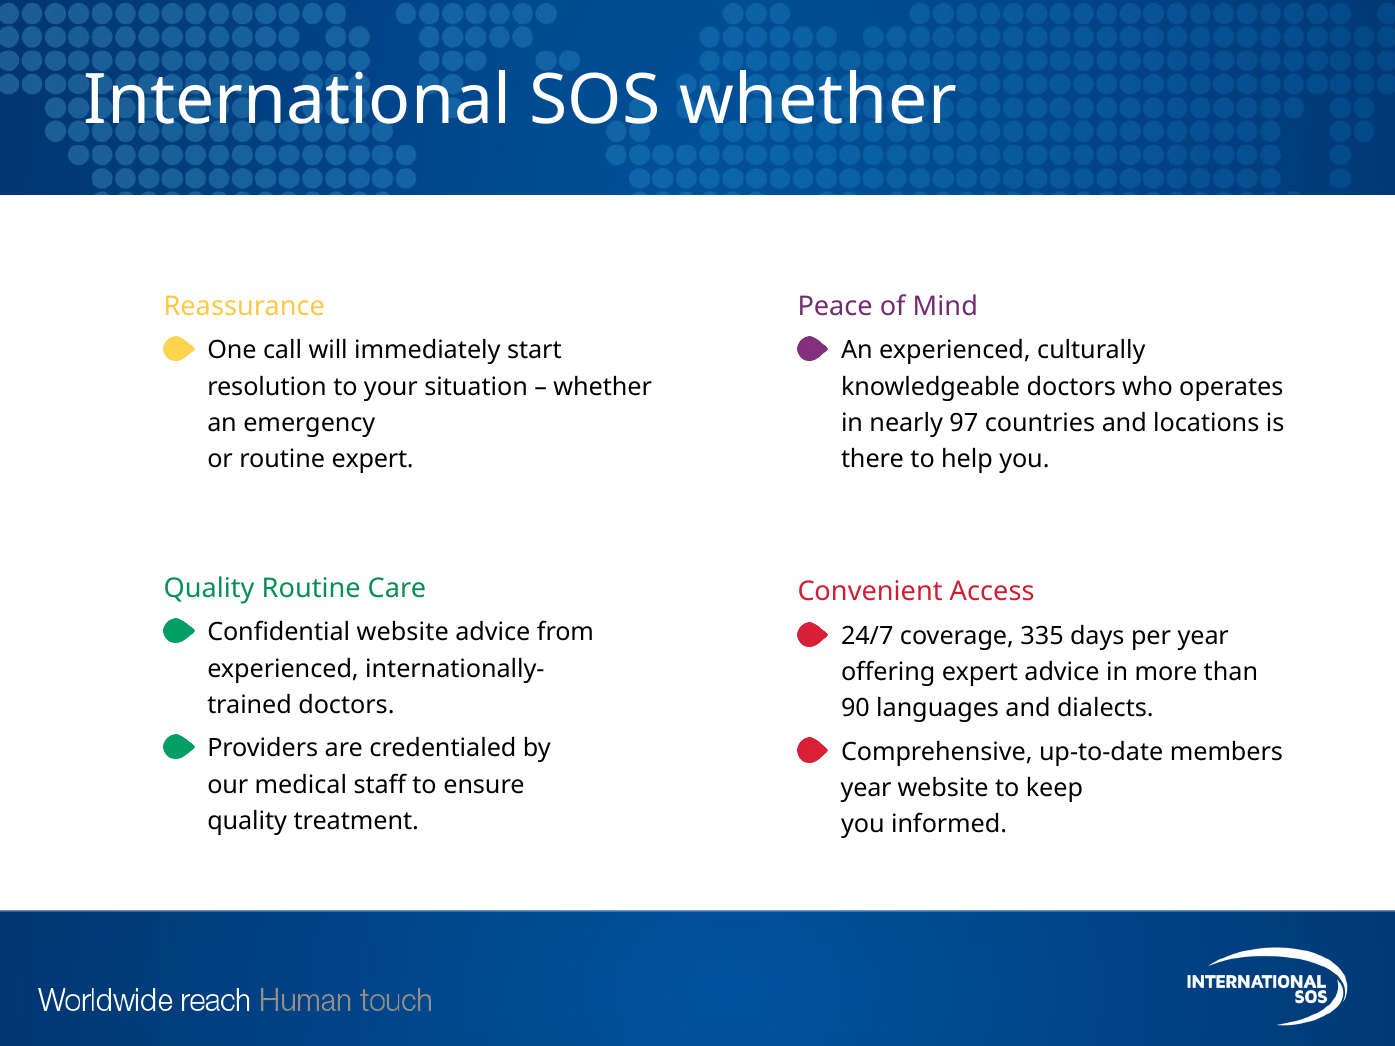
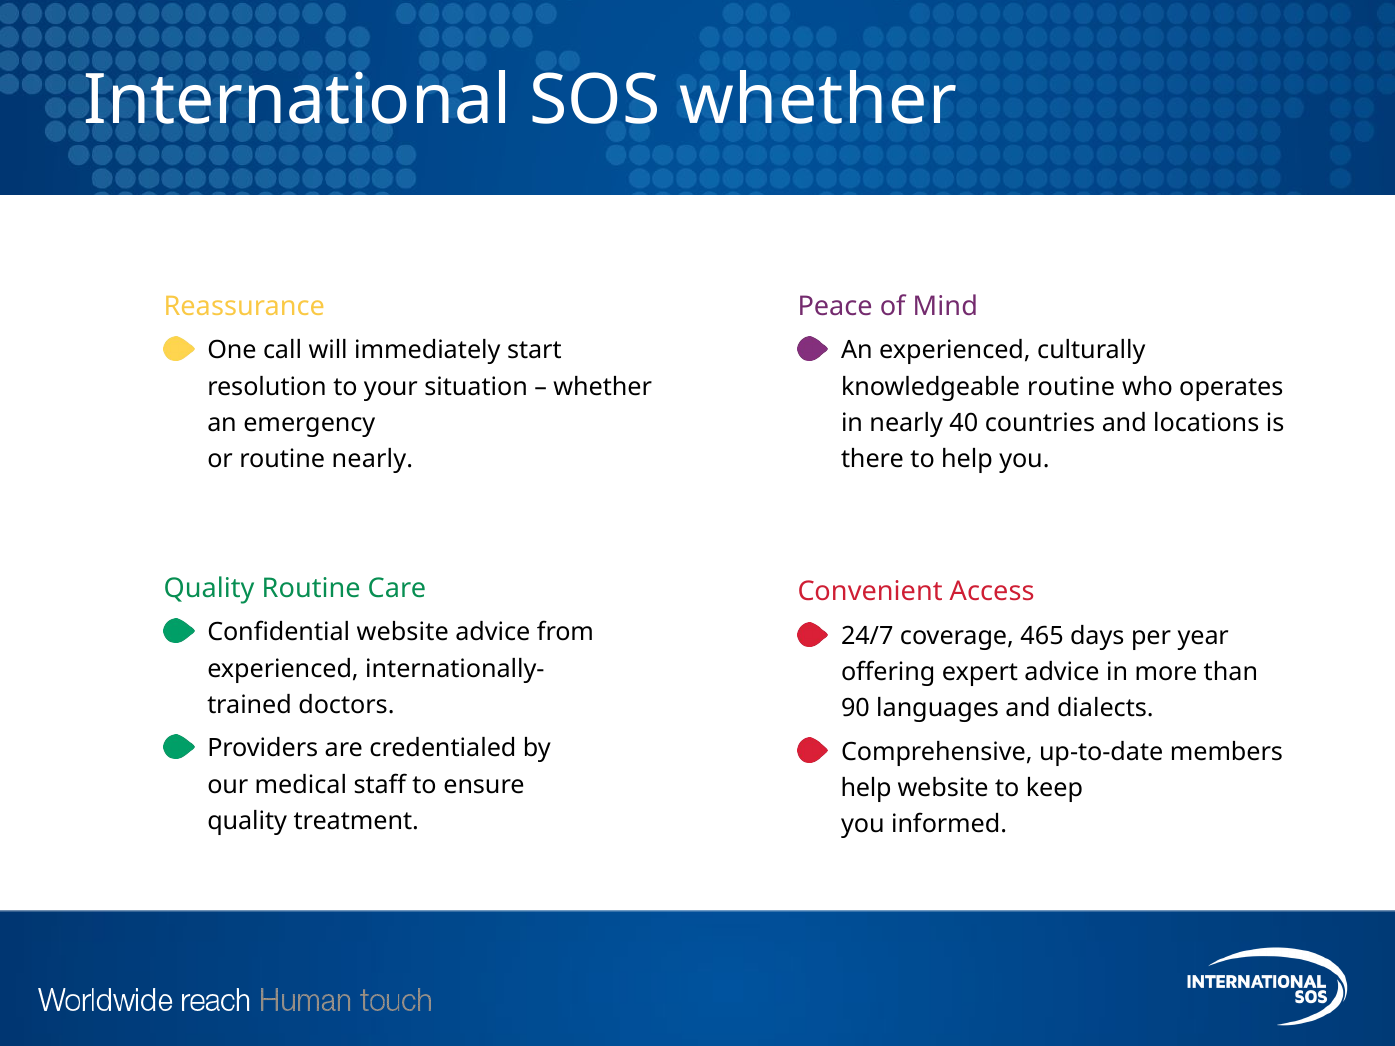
knowledgeable doctors: doctors -> routine (1071, 387)
97: 97 -> 40 (964, 423)
routine expert: expert -> nearly (372, 460)
335: 335 -> 465 (1042, 636)
year: year -> help (866, 788)
